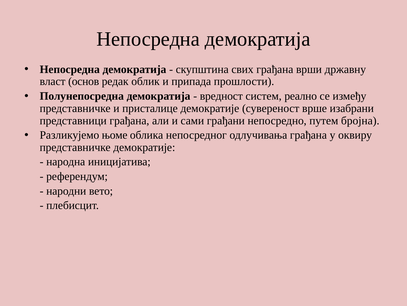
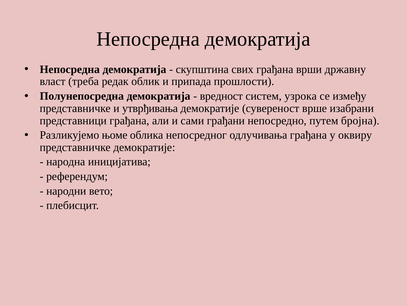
основ: основ -> треба (84, 81)
реално: реално -> узрока (301, 96)
присталице: присталице -> утврђивања (150, 108)
